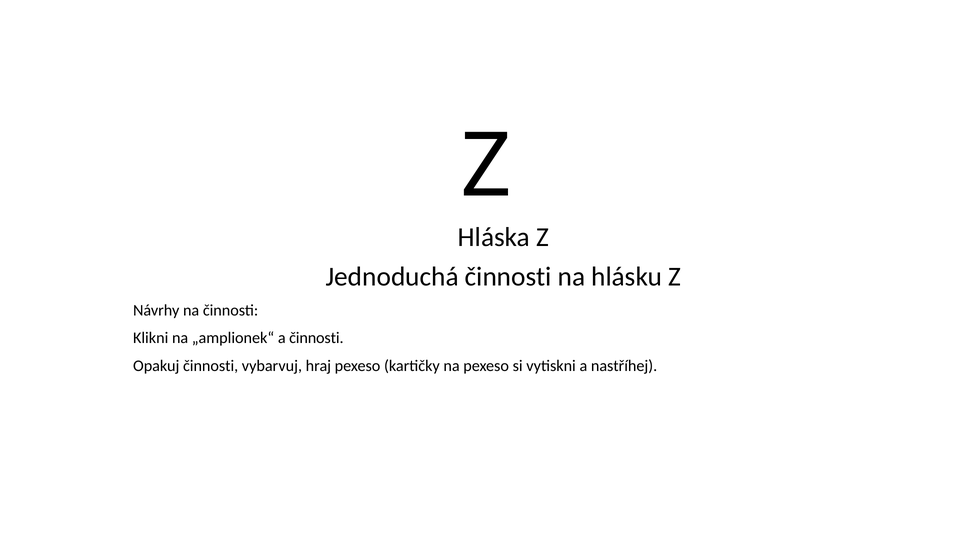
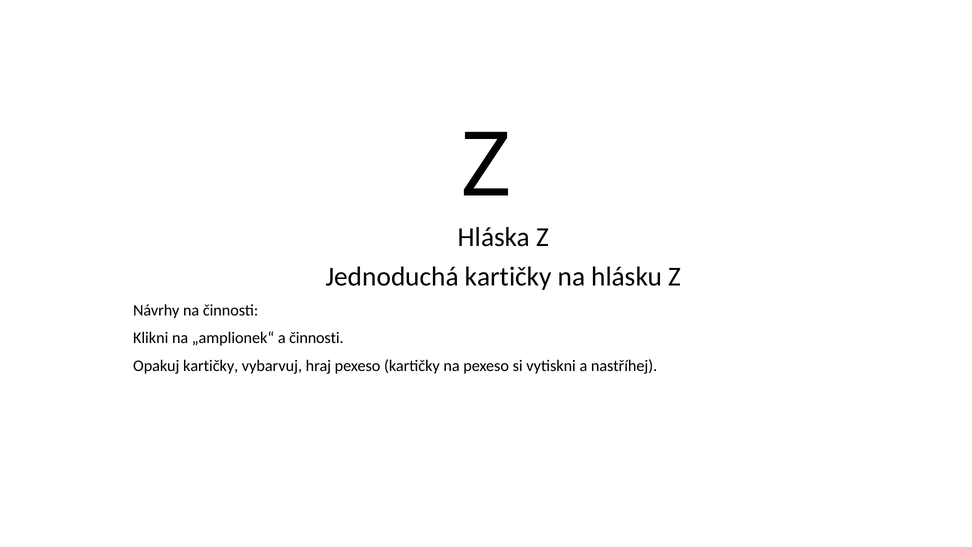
Jednoduchá činnosti: činnosti -> kartičky (508, 277)
Opakuj činnosti: činnosti -> kartičky (211, 366)
